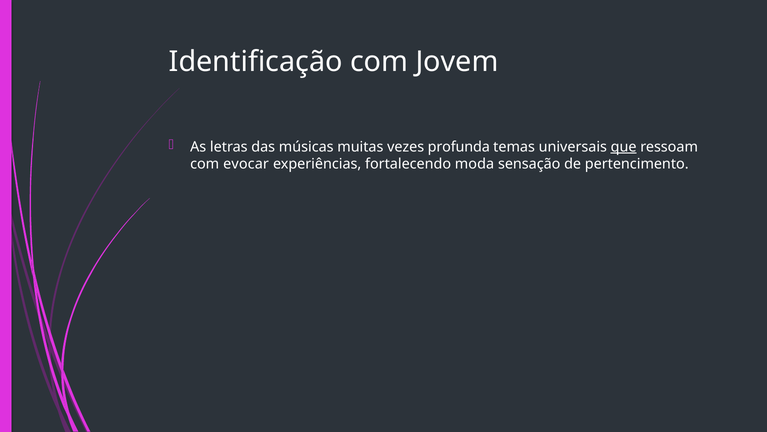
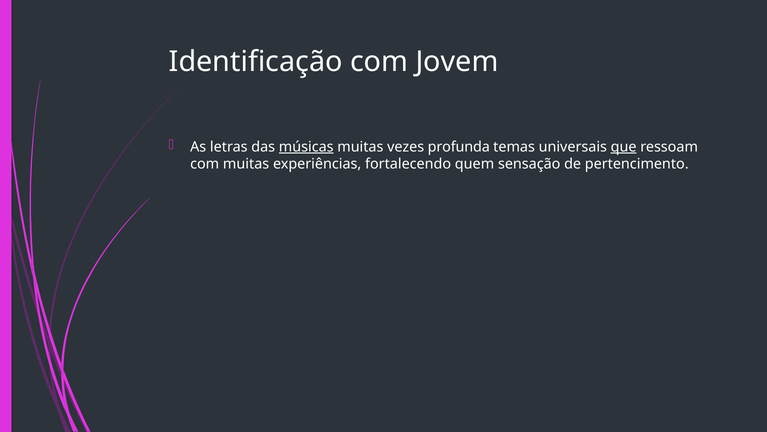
músicas underline: none -> present (306, 147)
com evocar: evocar -> muitas (246, 164)
moda: moda -> quem (475, 164)
